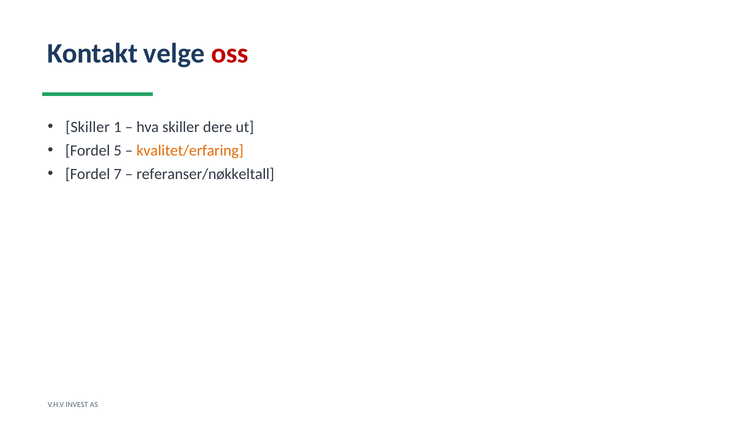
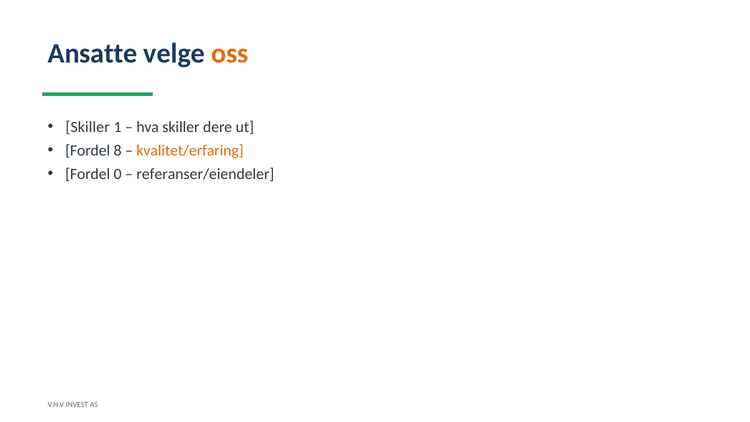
Kontakt: Kontakt -> Ansatte (93, 54)
oss colour: red -> orange (230, 54)
5: 5 -> 8 (118, 150)
7: 7 -> 0 (118, 174)
referanser/nøkkeltall: referanser/nøkkeltall -> referanser/eiendeler (205, 174)
